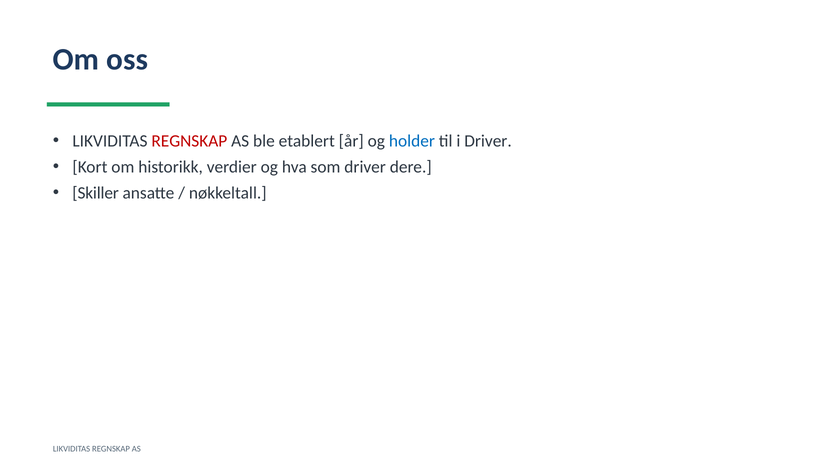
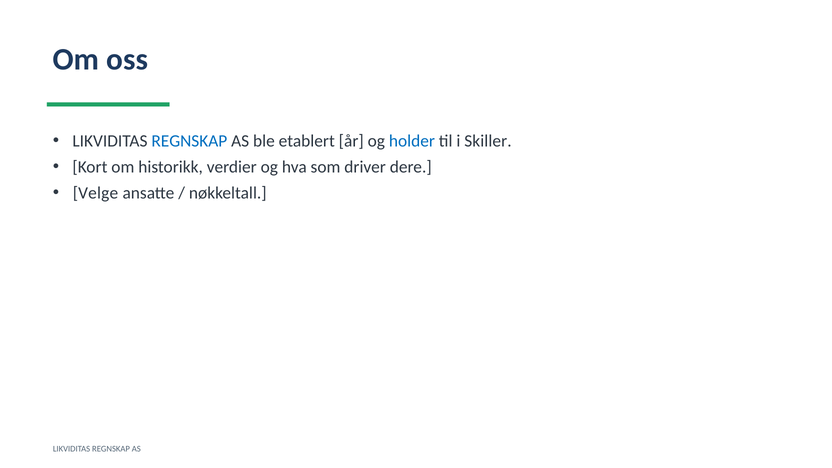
REGNSKAP colour: red -> blue (189, 141)
i Driver: Driver -> Skiller (488, 141)
Skiller: Skiller -> Velge (95, 193)
